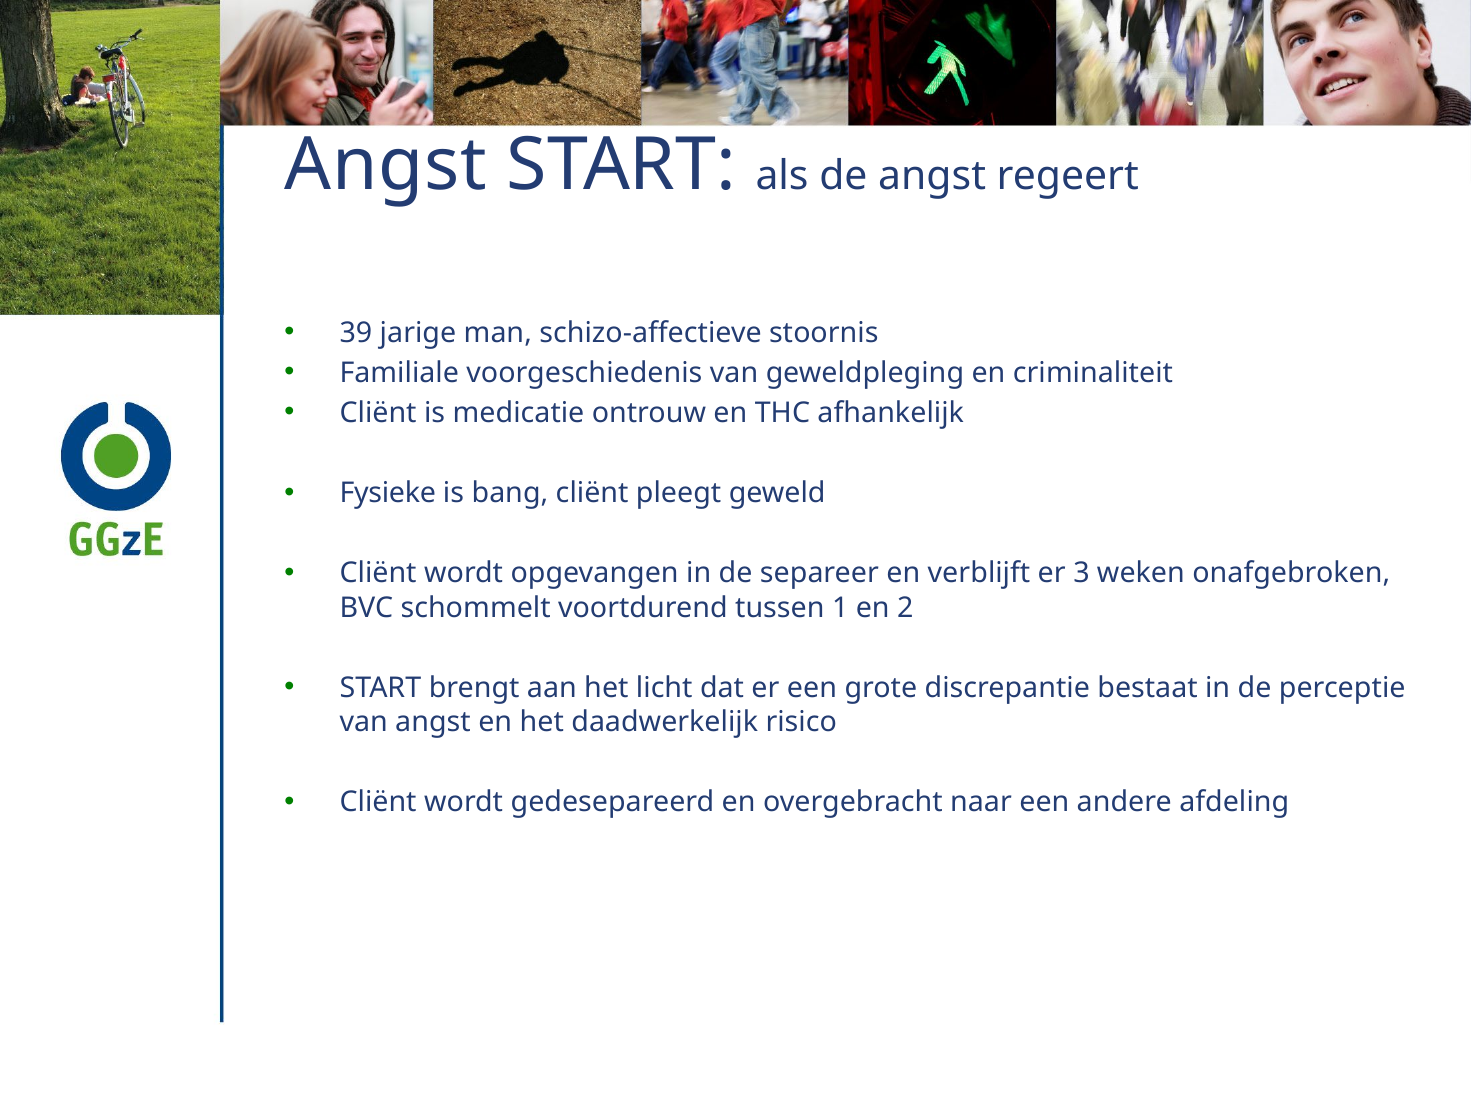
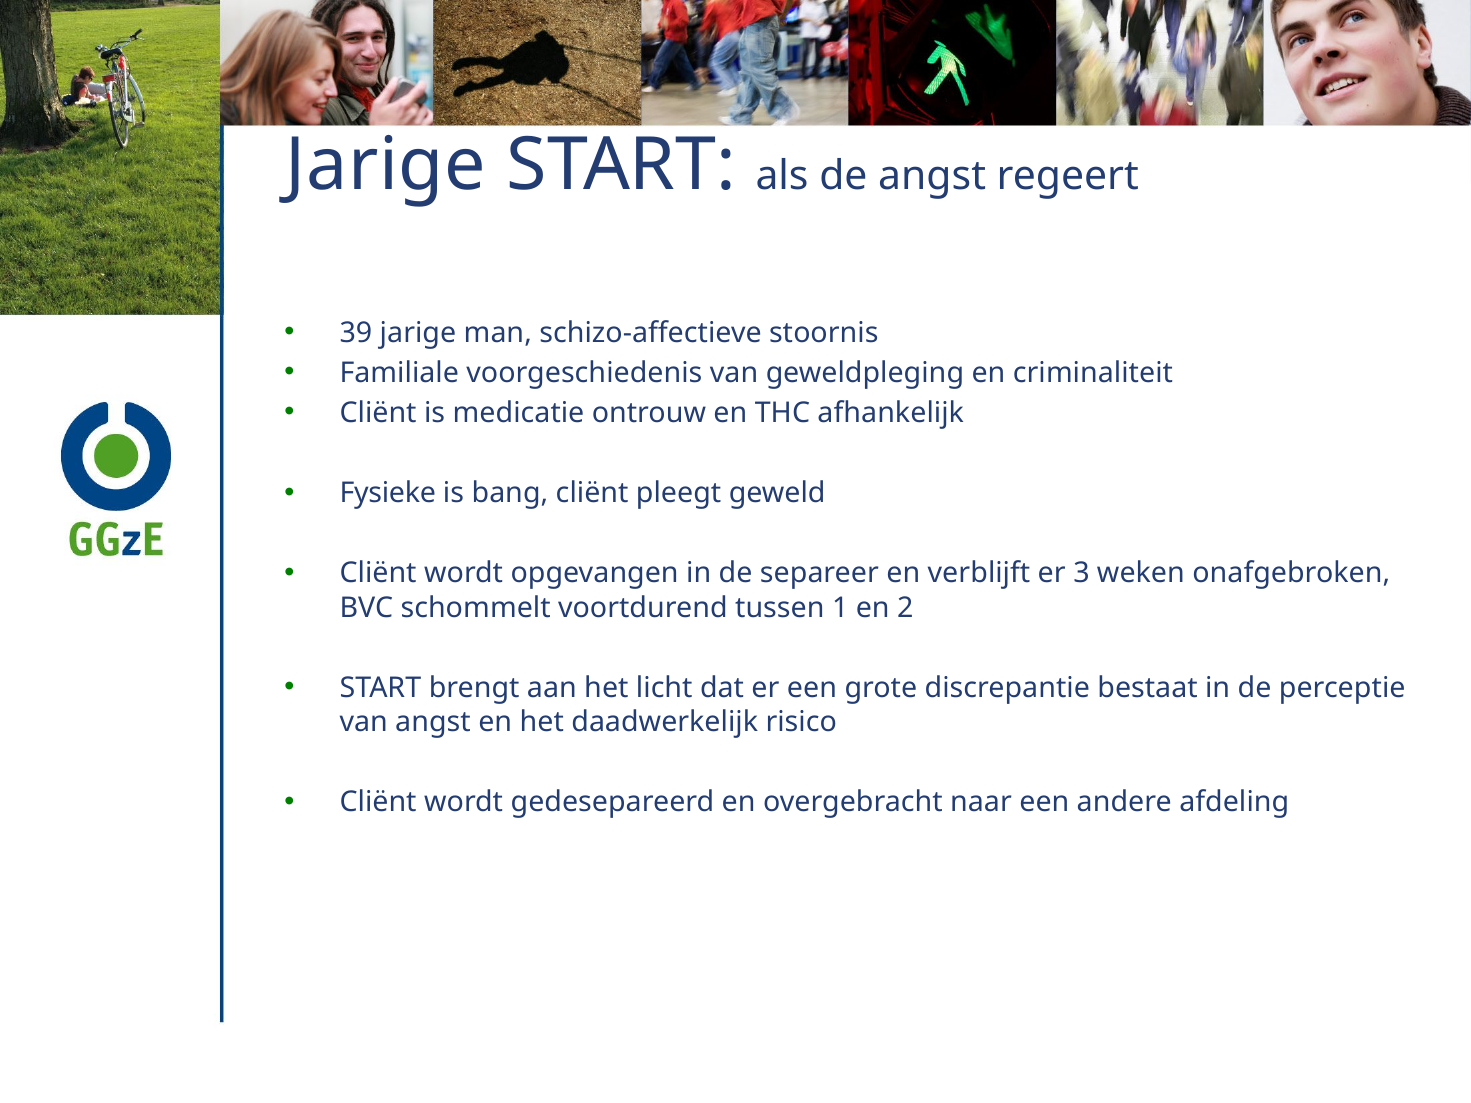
Angst: Angst -> Jarige (386, 166)
